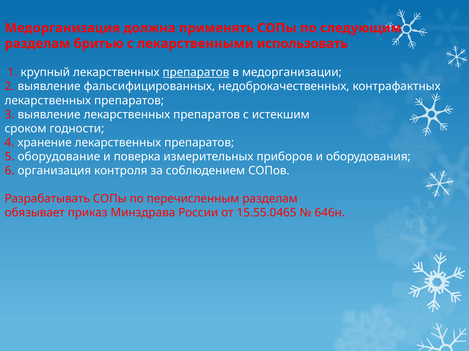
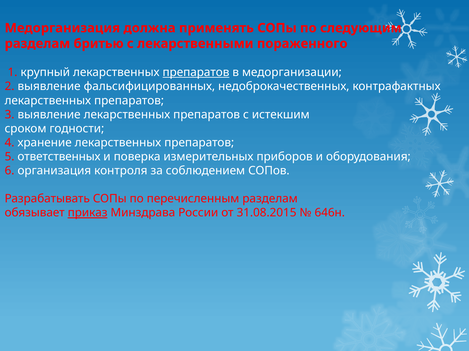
использовать: использовать -> пораженного (302, 44)
оборудование: оборудование -> ответственных (59, 157)
приказ underline: none -> present (88, 213)
15.55.0465: 15.55.0465 -> 31.08.2015 (267, 213)
